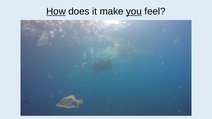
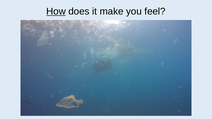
you underline: present -> none (134, 11)
